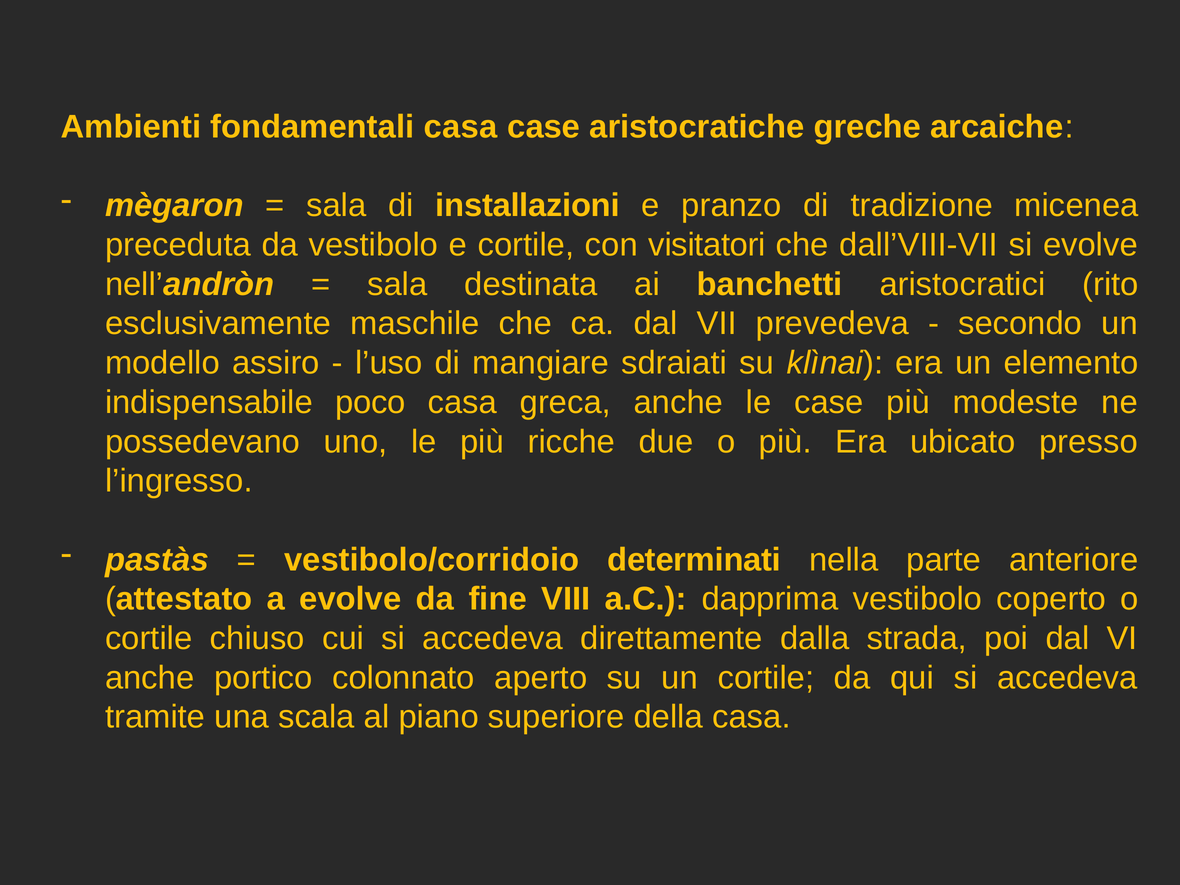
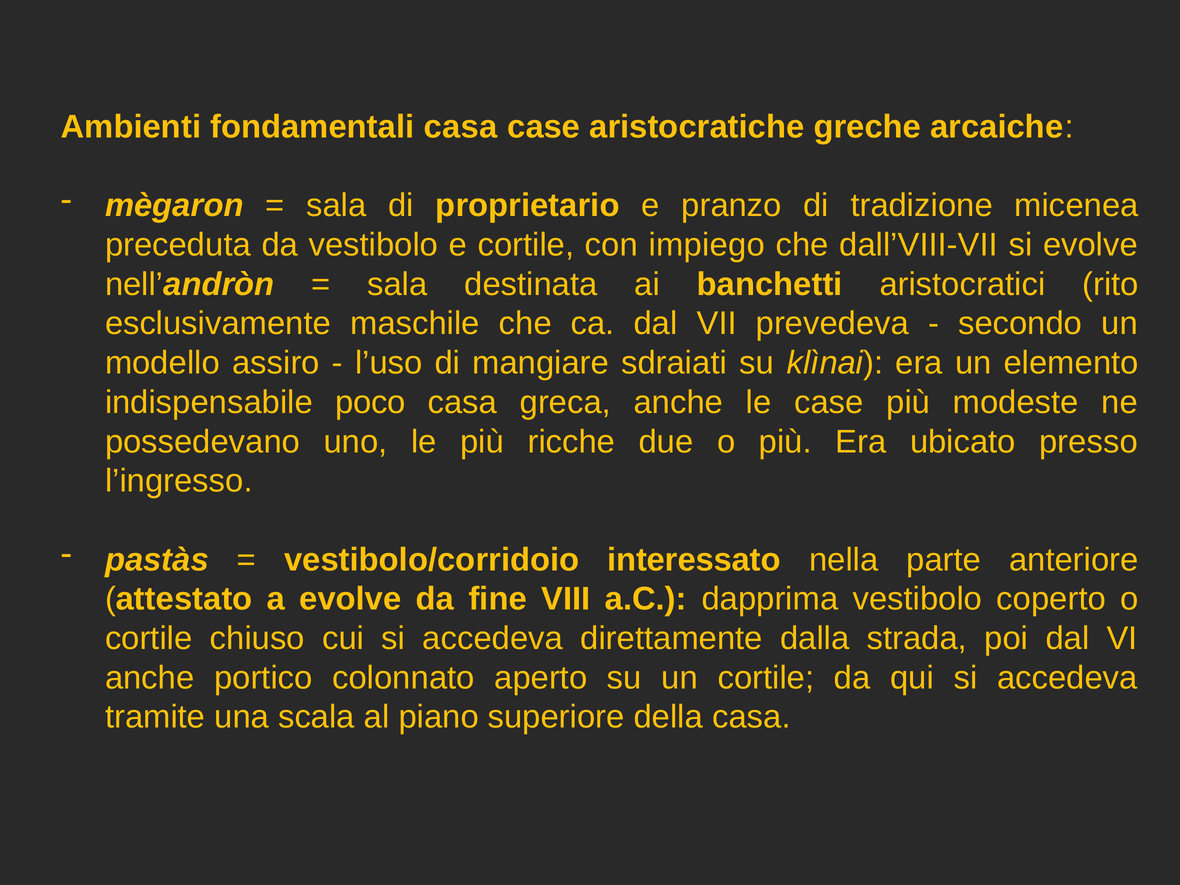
installazioni: installazioni -> proprietario (527, 206)
visitatori: visitatori -> impiego (707, 245)
determinati: determinati -> interessato (694, 560)
